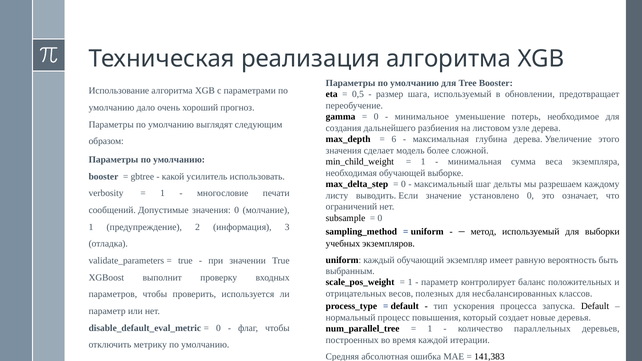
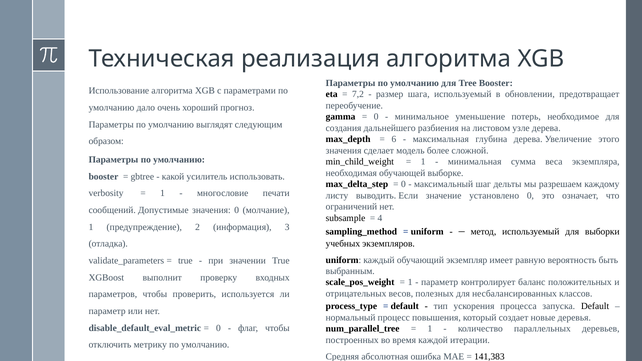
0,5: 0,5 -> 7,2 (358, 94)
0: 0 -> 4 (380, 218)
